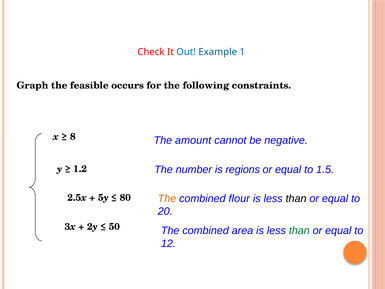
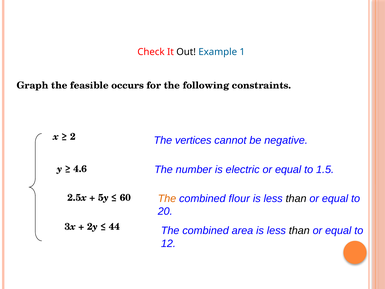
Out colour: blue -> black (186, 52)
8: 8 -> 2 (73, 137)
amount: amount -> vertices (193, 140)
regions: regions -> electric (243, 169)
1.2: 1.2 -> 4.6 (80, 169)
80: 80 -> 60 (125, 198)
50: 50 -> 44 (114, 226)
than colour: green -> black (299, 230)
